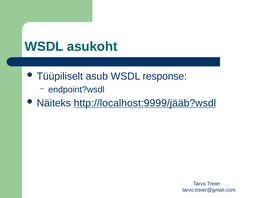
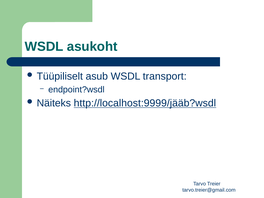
response: response -> transport (165, 76)
